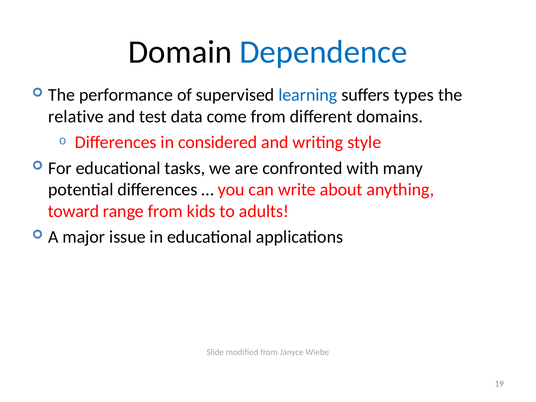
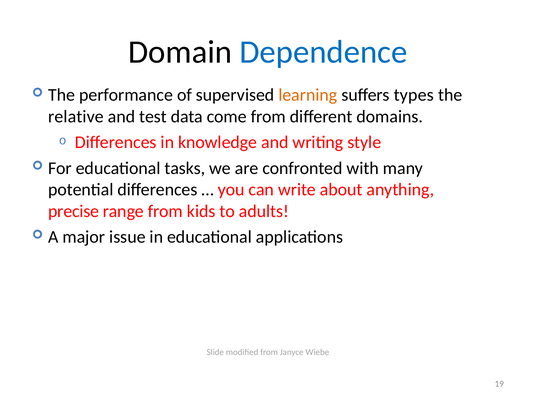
learning colour: blue -> orange (308, 95)
considered: considered -> knowledge (218, 142)
toward: toward -> precise (74, 211)
